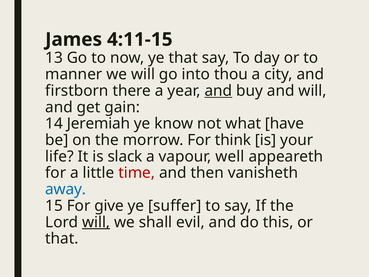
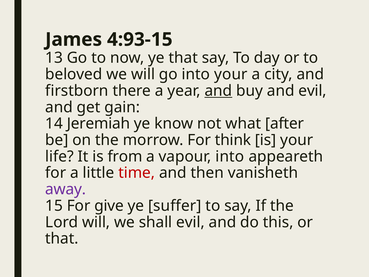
4:11-15: 4:11-15 -> 4:93-15 (140, 39)
manner: manner -> beloved (74, 74)
into thou: thou -> your (231, 74)
and will: will -> evil (313, 91)
have: have -> after (285, 123)
slack: slack -> from (125, 156)
vapour well: well -> into (230, 156)
away colour: blue -> purple (66, 189)
will underline: present -> none (96, 222)
